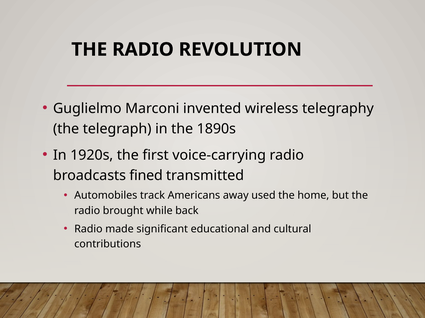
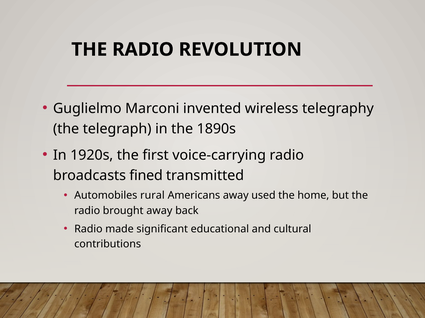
track: track -> rural (152, 196)
brought while: while -> away (159, 211)
